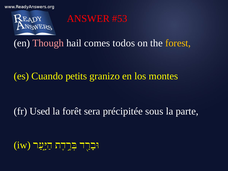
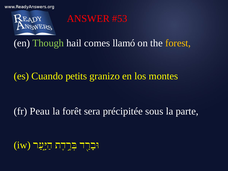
Though colour: pink -> light green (48, 43)
todos: todos -> llamó (124, 43)
Used: Used -> Peau (40, 111)
